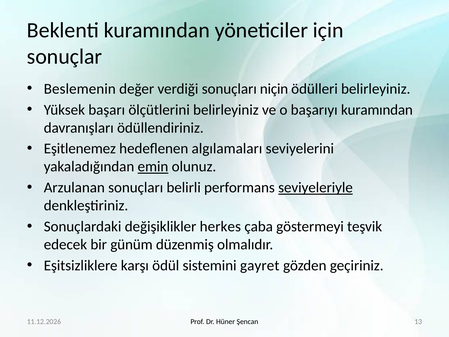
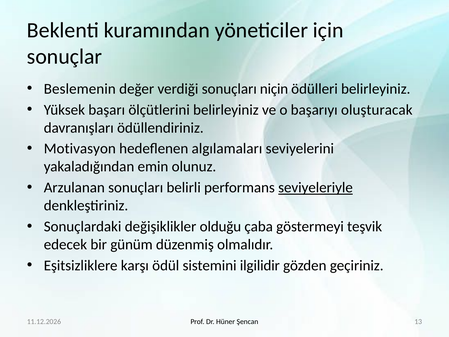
başarıyı kuramından: kuramından -> oluşturacak (377, 110)
Eşitlenemez: Eşitlenemez -> Motivasyon (80, 149)
emin underline: present -> none (153, 167)
herkes: herkes -> olduğu (220, 226)
gayret: gayret -> ilgilidir (260, 265)
